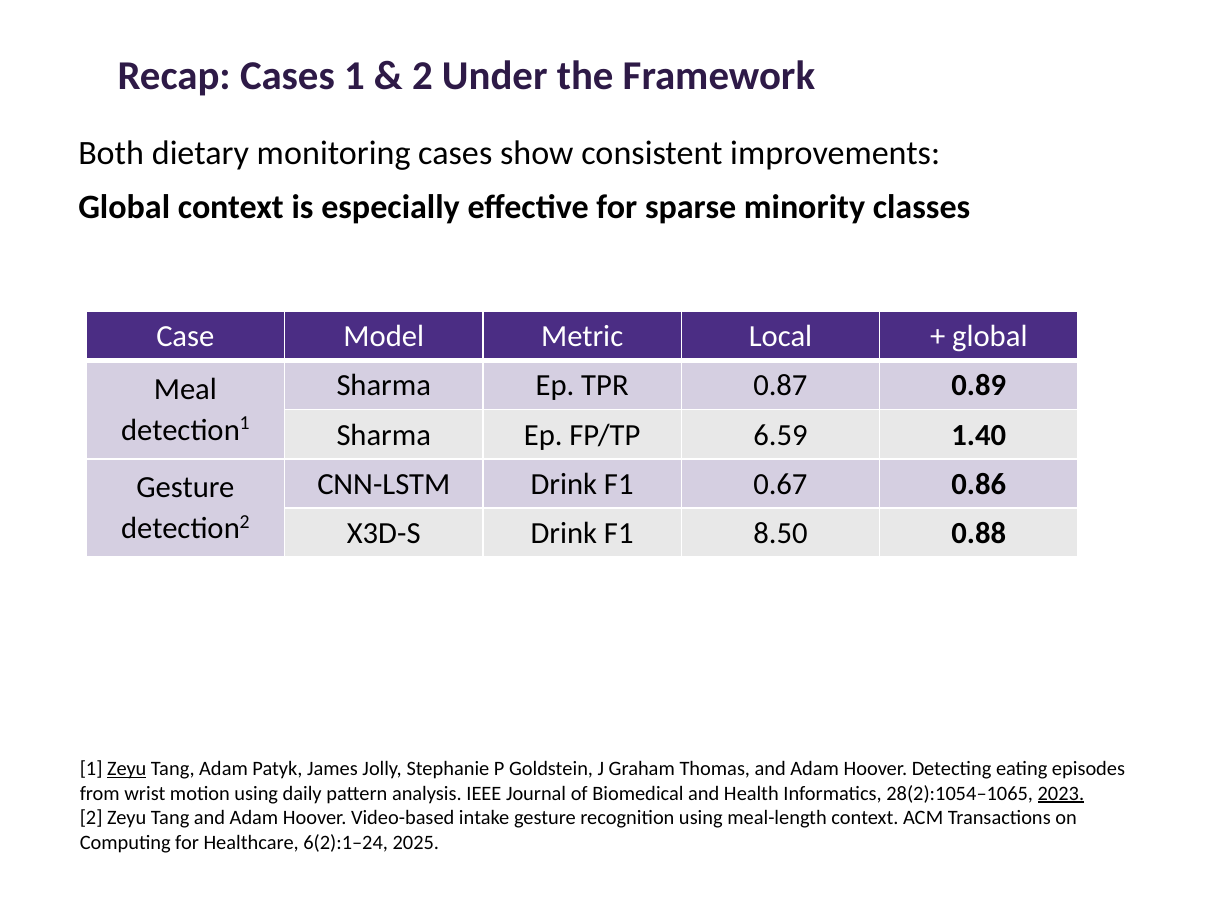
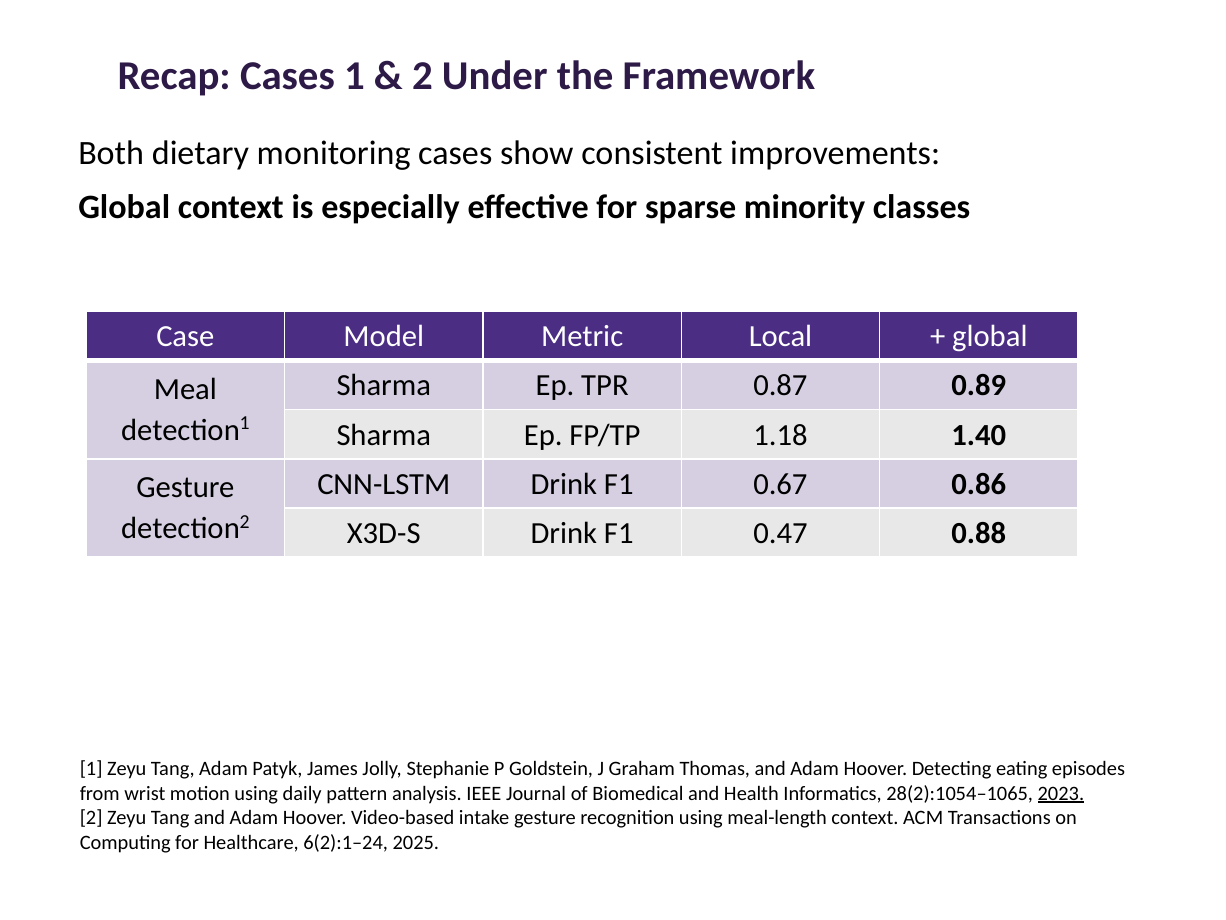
6.59: 6.59 -> 1.18 (780, 435)
8.50: 8.50 -> 0.47 (780, 533)
Zeyu underline: present -> none (127, 768)
